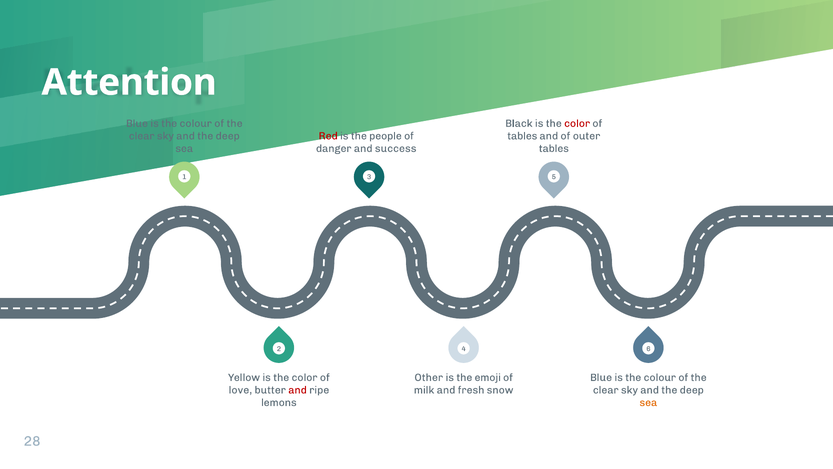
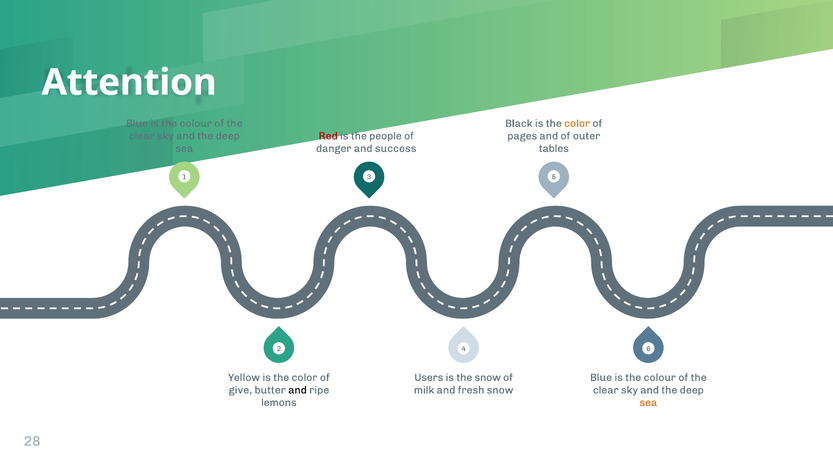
color colour: red -> orange (577, 123)
tables: tables -> pages (522, 136)
Other: Other -> Users (429, 377)
the emoji: emoji -> snow (488, 377)
love: love -> give (240, 390)
and colour: red -> black (298, 390)
